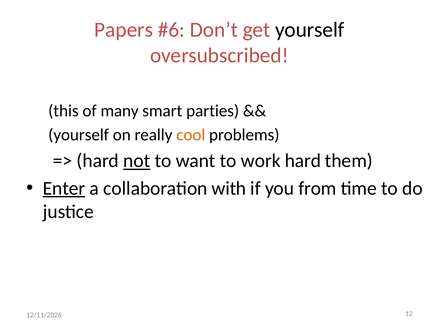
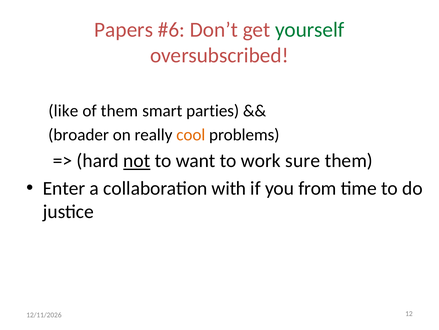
yourself colour: black -> green (310, 30)
this: this -> like (63, 111)
of many: many -> them (119, 111)
yourself: yourself -> broader (79, 134)
work hard: hard -> sure (303, 160)
Enter underline: present -> none (64, 188)
